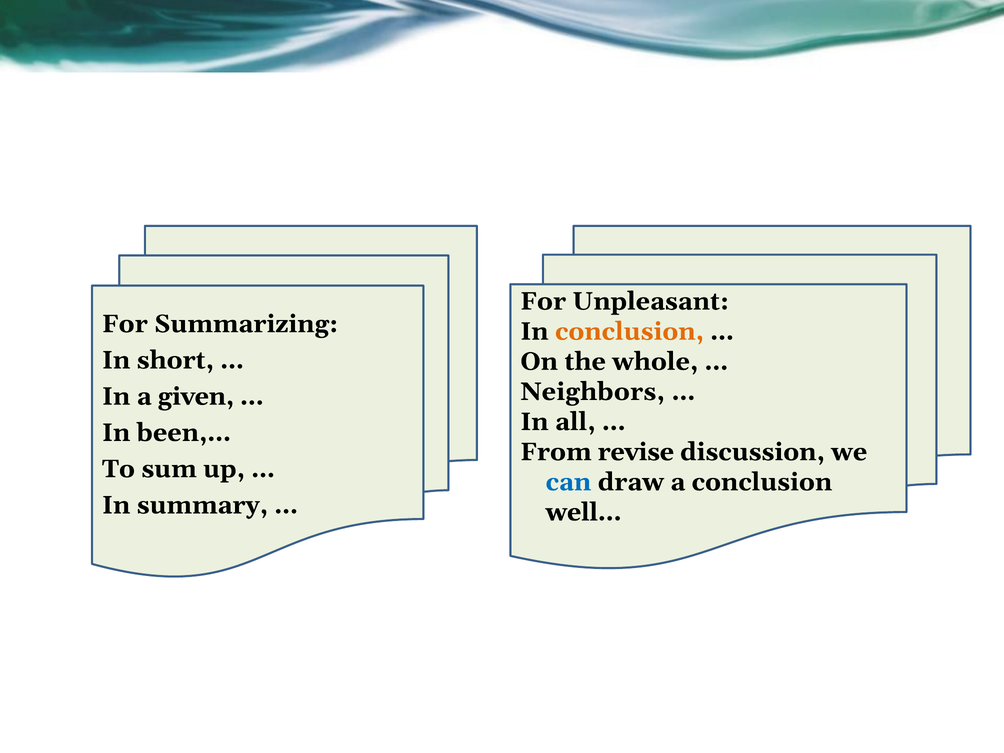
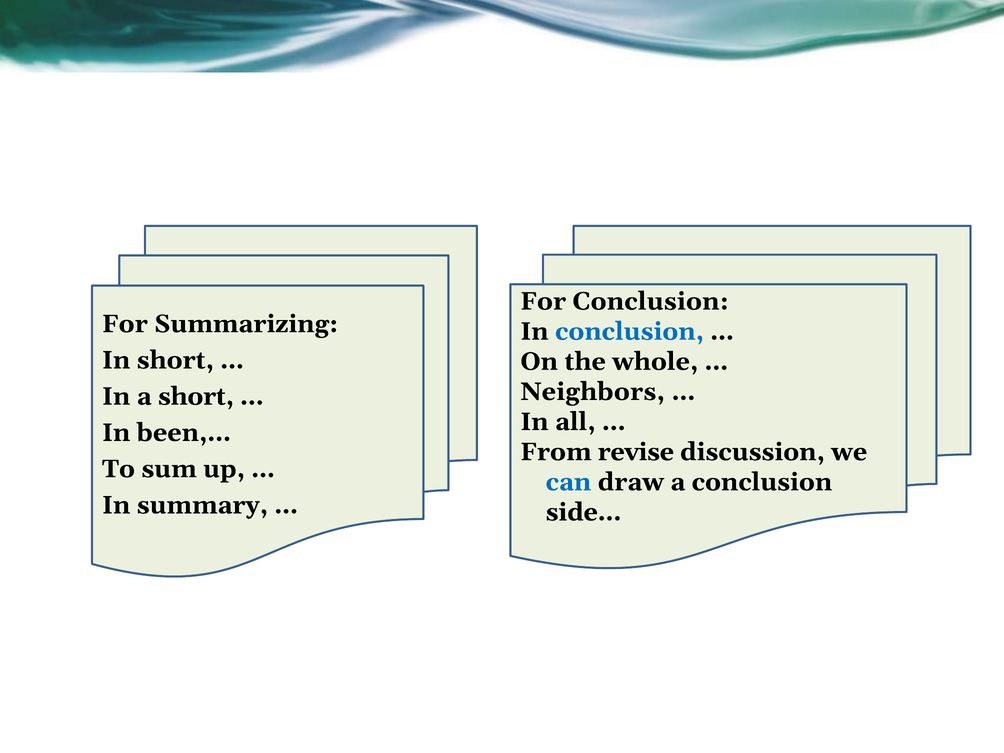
For Unpleasant: Unpleasant -> Conclusion (651, 301)
conclusion colour: orange -> blue (629, 331)
a given: given -> short (196, 396)
well…: well… -> side… (583, 512)
